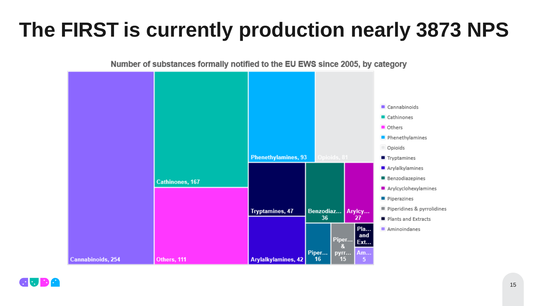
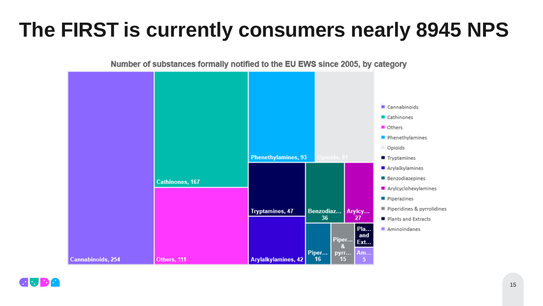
production: production -> consumers (292, 30)
3873: 3873 -> 8945 (439, 30)
